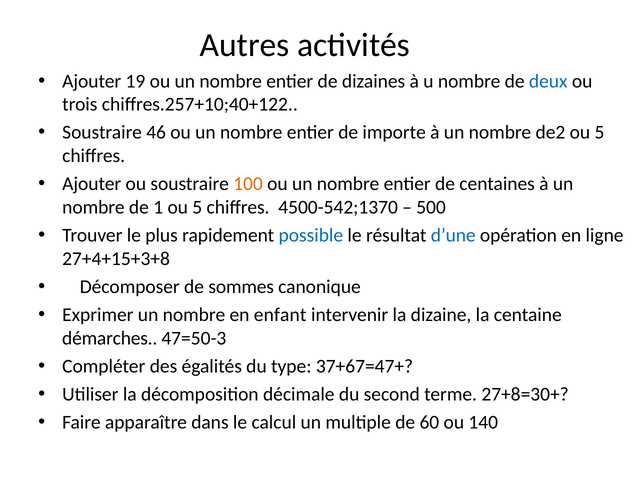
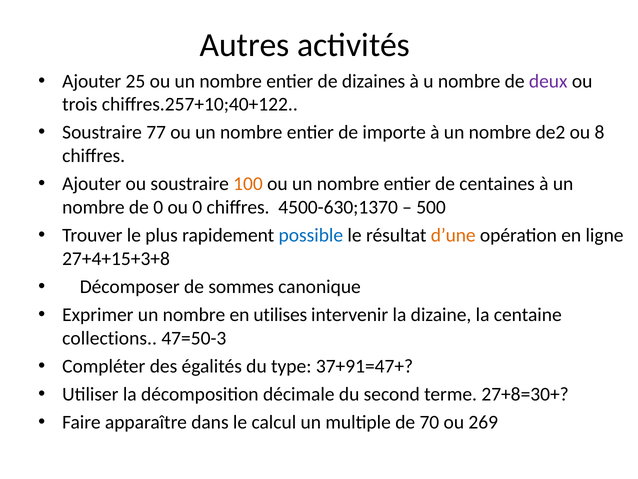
19: 19 -> 25 (135, 81)
deux colour: blue -> purple (548, 81)
46: 46 -> 77 (156, 132)
de2 ou 5: 5 -> 8 (599, 132)
de 1: 1 -> 0 (158, 207)
5: 5 -> 0 (197, 207)
4500-542;1370: 4500-542;1370 -> 4500-630;1370 (338, 207)
d’une colour: blue -> orange (453, 235)
enfant: enfant -> utilises (280, 315)
démarches: démarches -> collections (110, 338)
37+67=47+: 37+67=47+ -> 37+91=47+ (365, 366)
60: 60 -> 70 (429, 422)
140: 140 -> 269 (483, 422)
